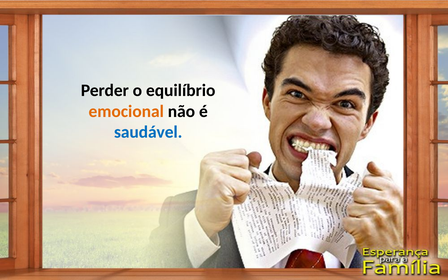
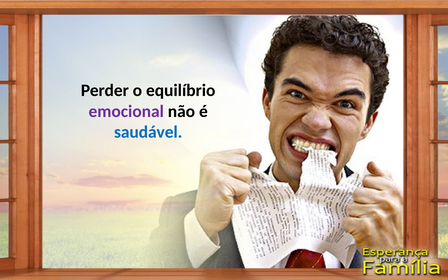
emocional colour: orange -> purple (126, 111)
